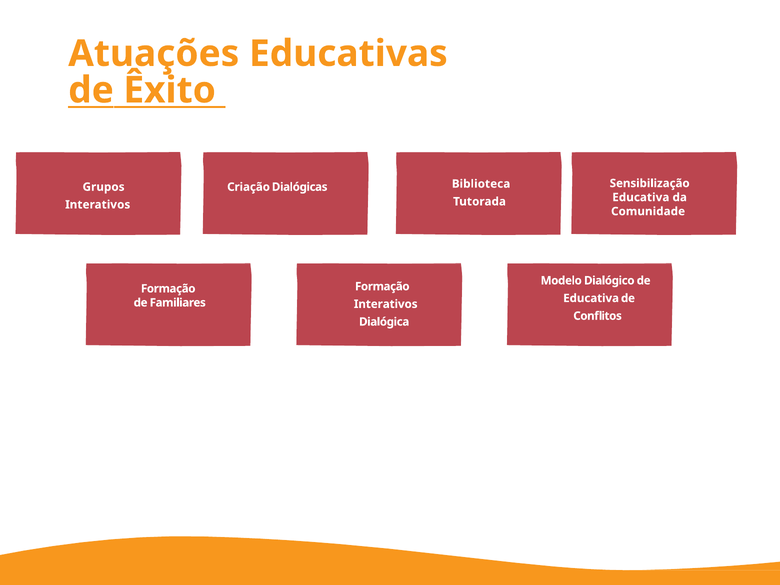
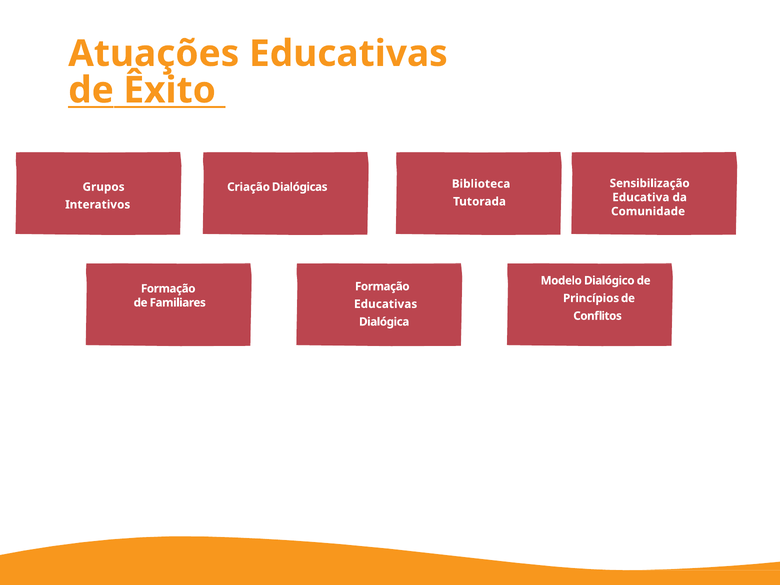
Educativa: Educativa -> Princípios (591, 298)
Interativos: Interativos -> Educativas (386, 304)
